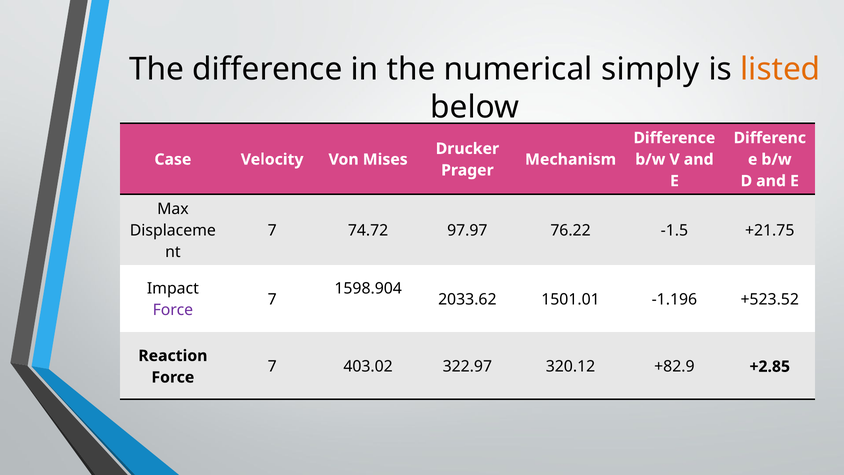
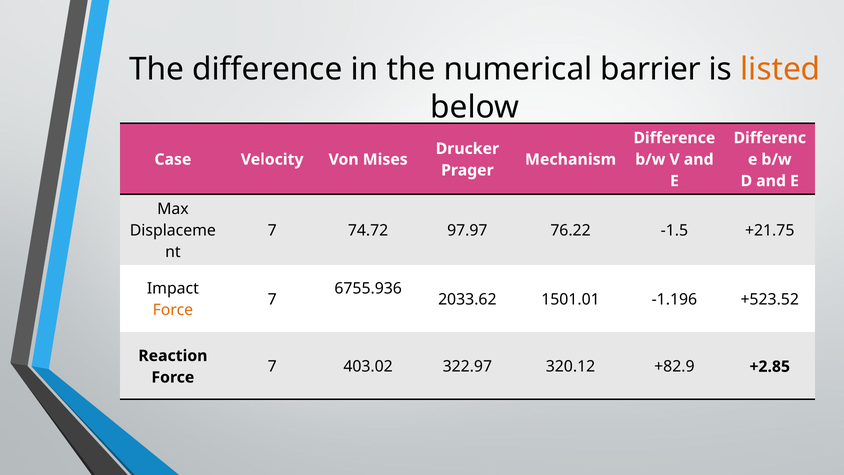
simply: simply -> barrier (651, 69)
1598.904: 1598.904 -> 6755.936 (368, 289)
Force colour: purple -> orange (173, 310)
